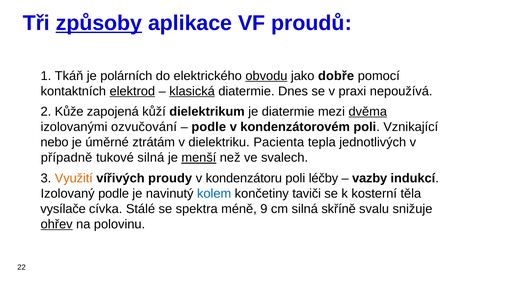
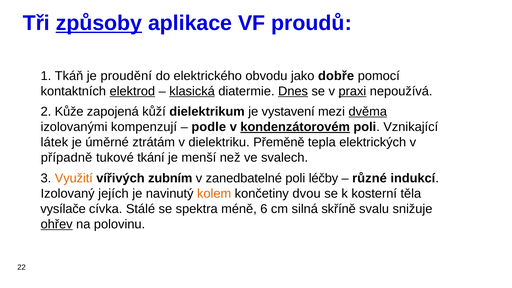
polárních: polárních -> proudění (126, 76)
obvodu underline: present -> none (266, 76)
Dnes underline: none -> present (293, 91)
praxi underline: none -> present (352, 91)
je diatermie: diatermie -> vystavení (288, 112)
ozvučování: ozvučování -> kompenzují (144, 127)
kondenzátorovém underline: none -> present (295, 127)
nebo: nebo -> látek (54, 142)
Pacienta: Pacienta -> Přeměně (279, 142)
jednotlivých: jednotlivých -> elektrických (373, 142)
tukové silná: silná -> tkání (151, 158)
menší underline: present -> none (199, 158)
proudy: proudy -> zubním (170, 178)
kondenzátoru: kondenzátoru -> zanedbatelné (244, 178)
vazby: vazby -> různé (370, 178)
Izolovaný podle: podle -> jejích (113, 194)
kolem colour: blue -> orange (214, 194)
taviči: taviči -> dvou (307, 194)
9: 9 -> 6 (264, 209)
